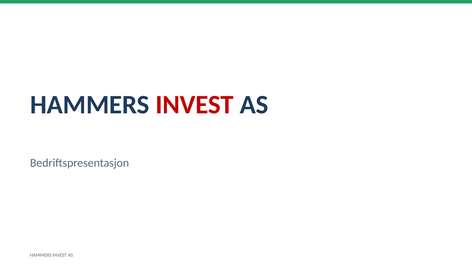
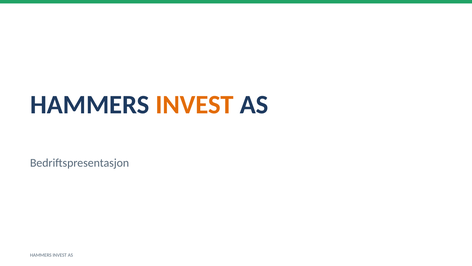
INVEST colour: red -> orange (195, 105)
